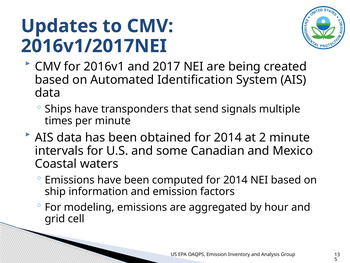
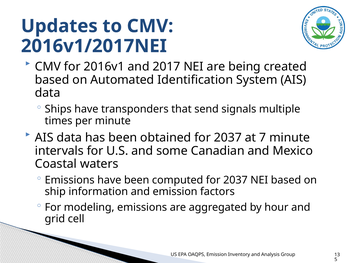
obtained for 2014: 2014 -> 2037 (228, 137)
2: 2 -> 7 (263, 137)
computed for 2014: 2014 -> 2037 (235, 180)
